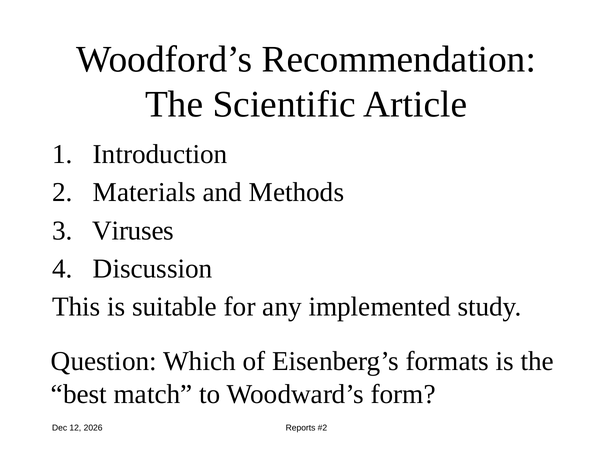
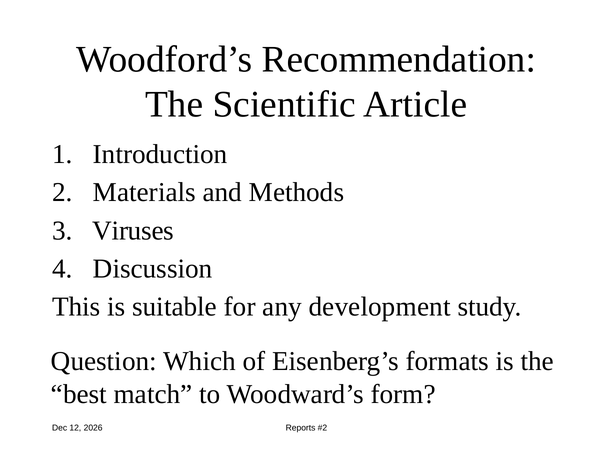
implemented: implemented -> development (380, 307)
